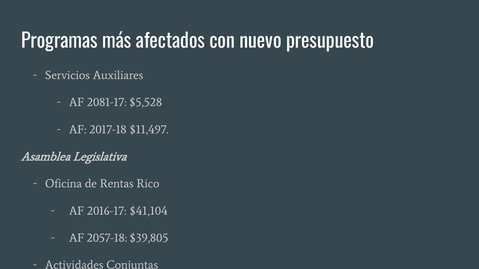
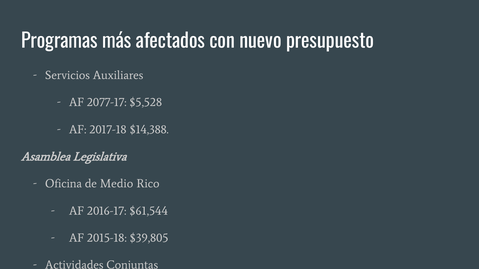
2081-17: 2081-17 -> 2077-17 (107, 102)
$11,497: $11,497 -> $14,388 (149, 130)
Rentas: Rentas -> Medio (117, 184)
$41,104: $41,104 -> $61,544 (149, 211)
2057-18: 2057-18 -> 2015-18 (107, 238)
